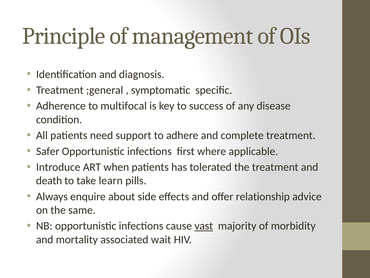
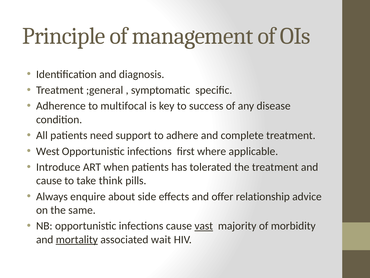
Safer: Safer -> West (48, 151)
death: death -> cause (49, 180)
learn: learn -> think (111, 180)
mortality underline: none -> present (77, 239)
